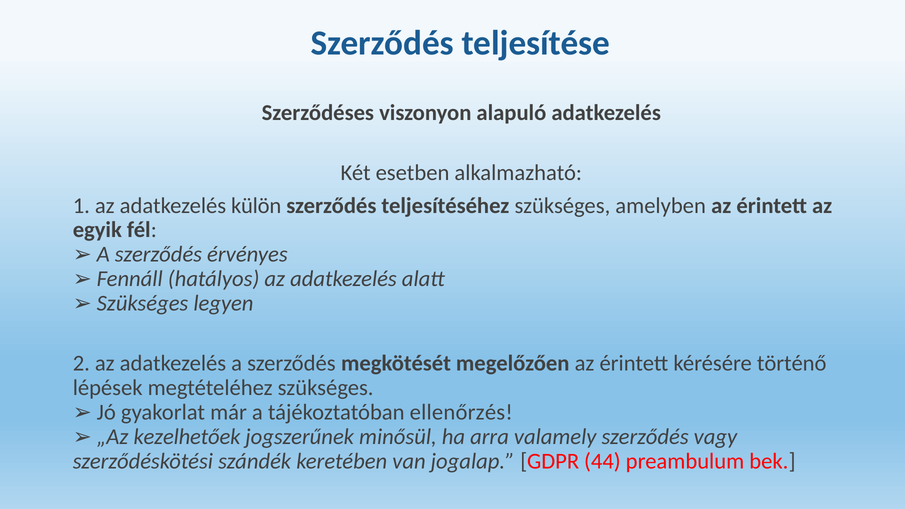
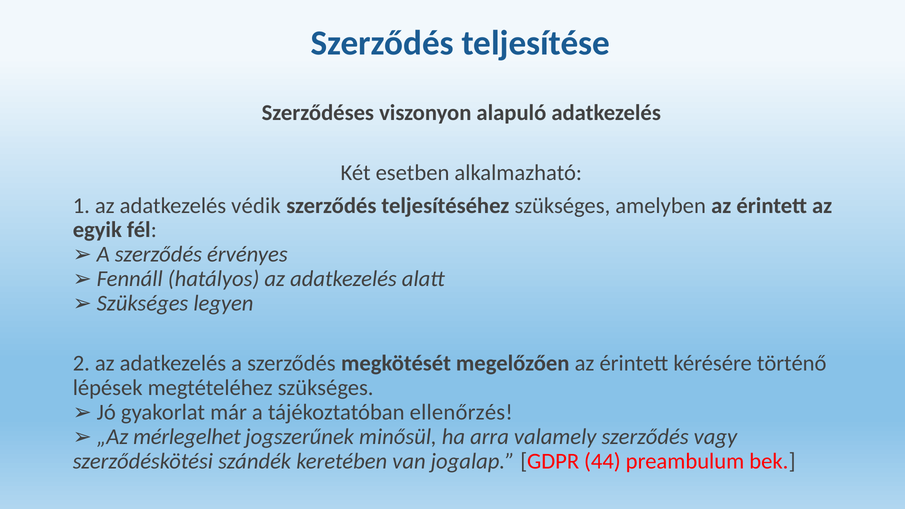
külön: külön -> védik (256, 206)
kezelhetőek: kezelhetőek -> mérlegelhet (187, 437)
